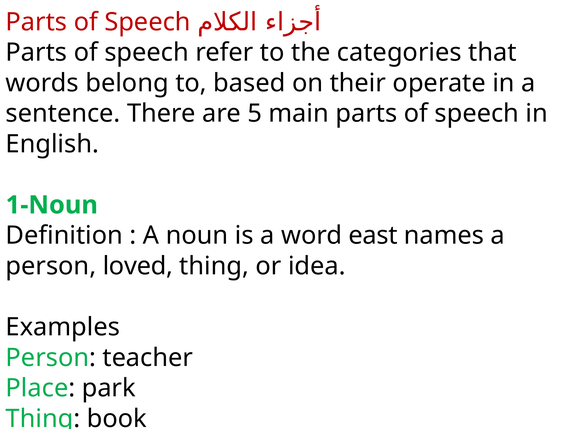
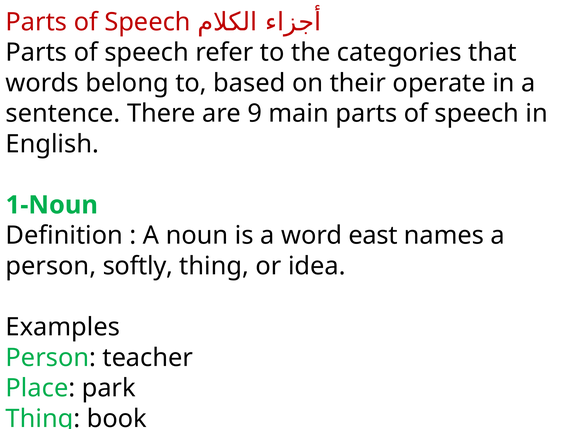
5: 5 -> 9 (255, 114)
loved: loved -> softly (138, 266)
